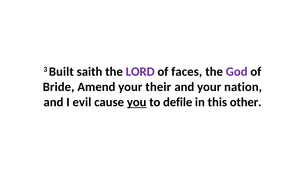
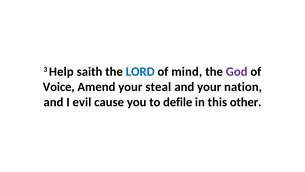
Built: Built -> Help (61, 71)
LORD colour: purple -> blue (140, 71)
faces: faces -> mind (187, 71)
Bride: Bride -> Voice (59, 87)
their: their -> steal (158, 87)
you underline: present -> none (137, 102)
